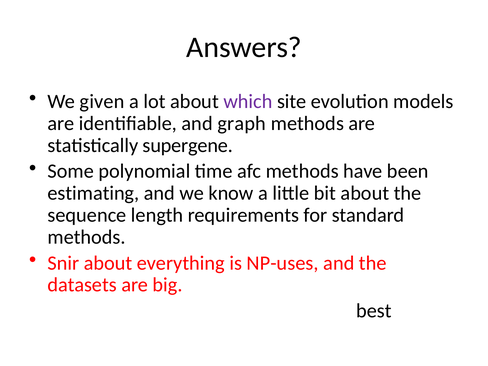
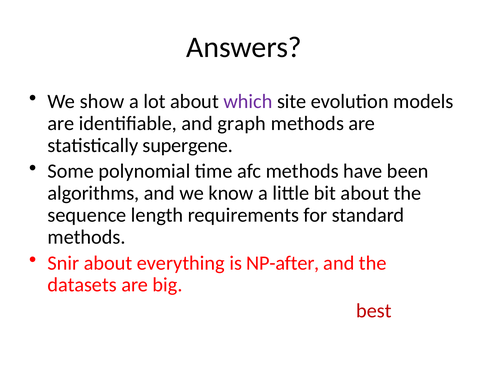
We given: given -> show (102, 101)
estimating: estimating -> algorithms (93, 193)
NP-uses: NP-uses -> NP-after (283, 263)
best colour: black -> red (374, 311)
